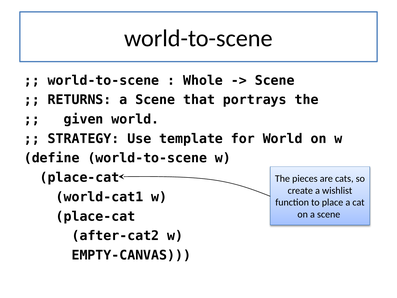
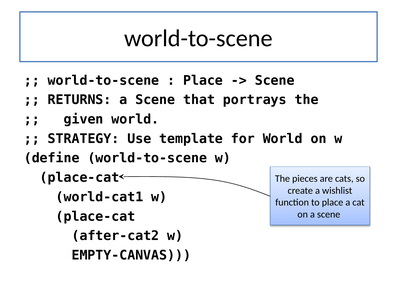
Whole: Whole -> Place (203, 80)
